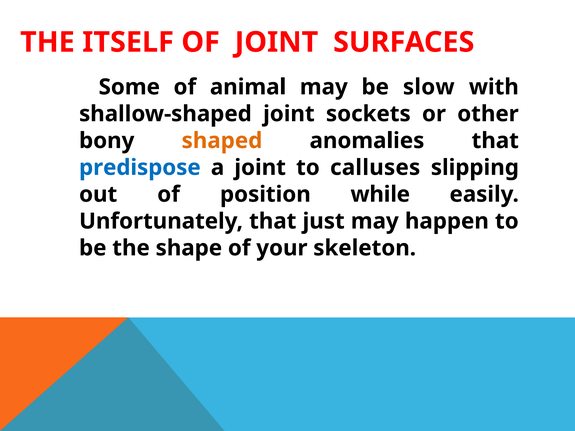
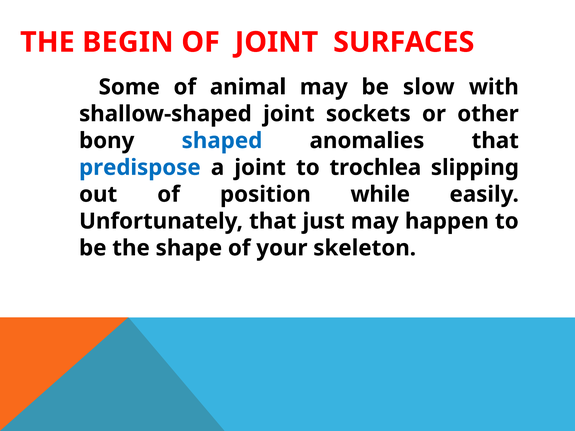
ITSELF: ITSELF -> BEGIN (128, 42)
shaped colour: orange -> blue (222, 141)
calluses: calluses -> trochlea (375, 168)
